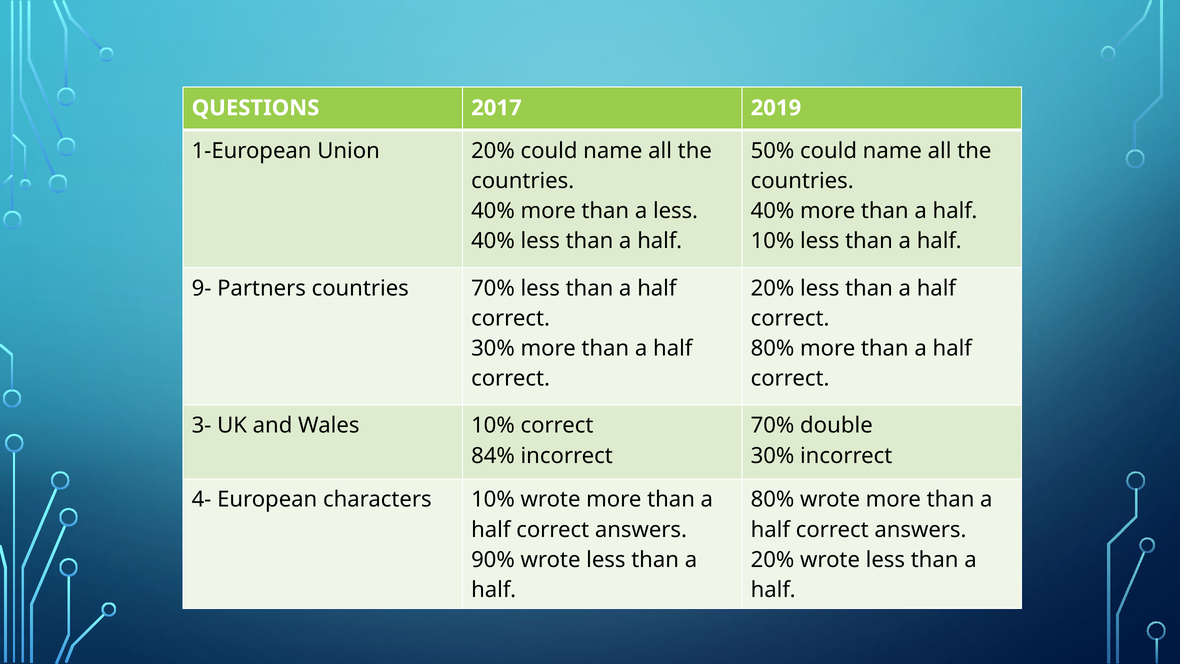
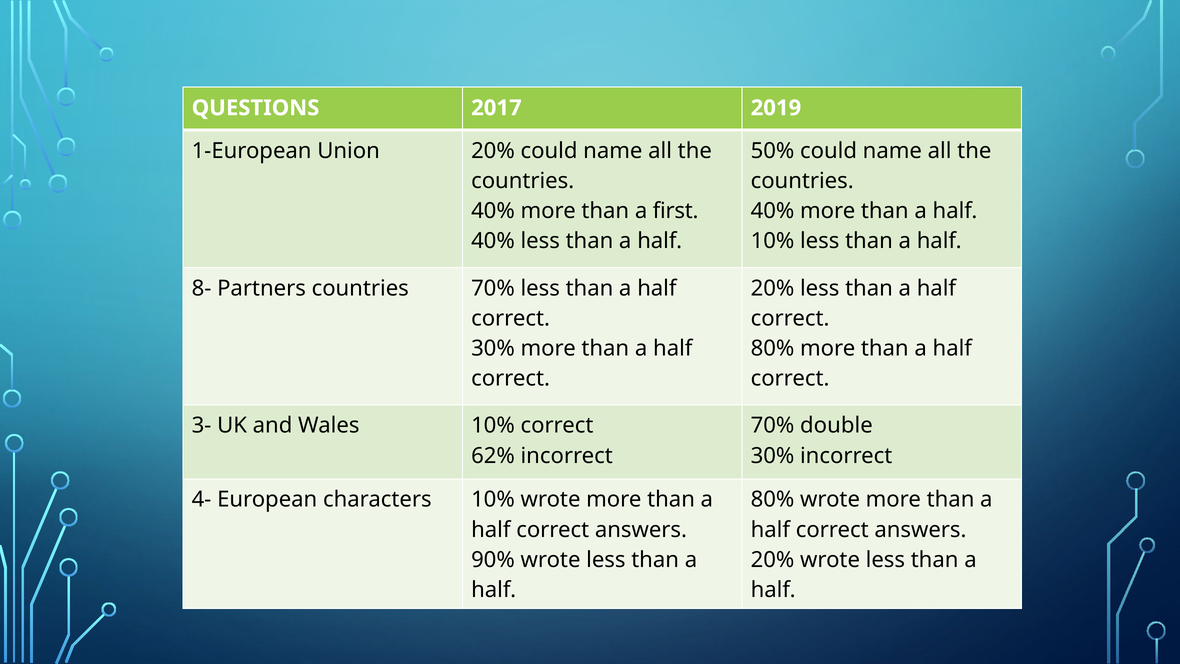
a less: less -> first (676, 211)
9-: 9- -> 8- (202, 288)
84%: 84% -> 62% (493, 456)
